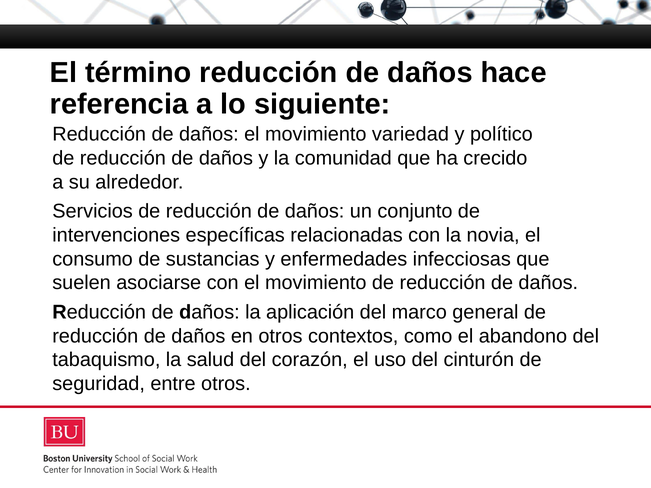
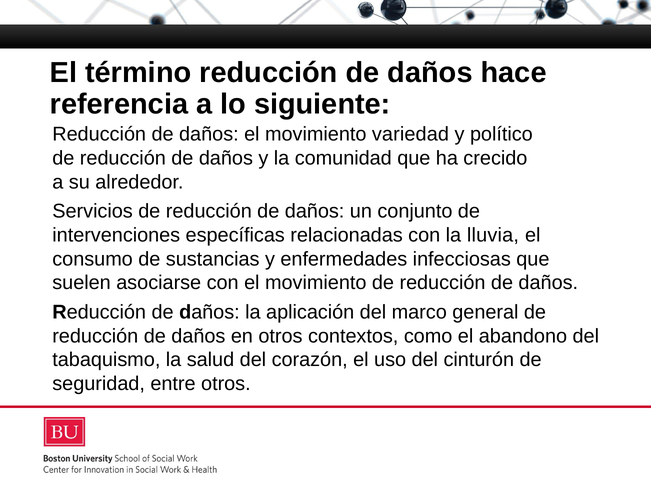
novia: novia -> lluvia (493, 235)
